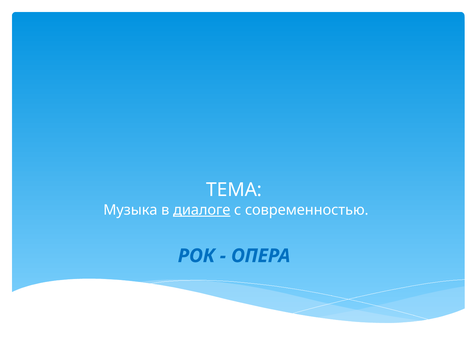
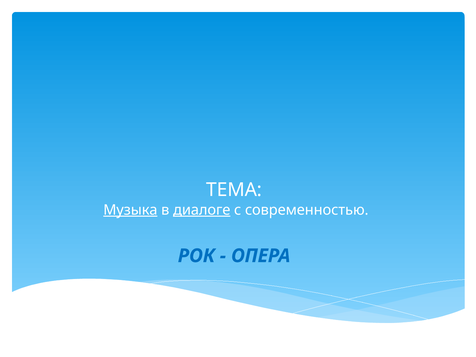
Музыка underline: none -> present (130, 210)
